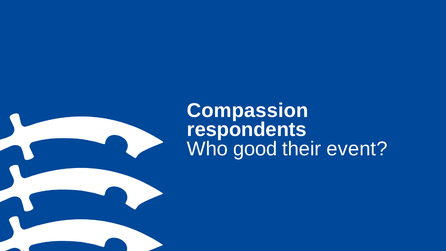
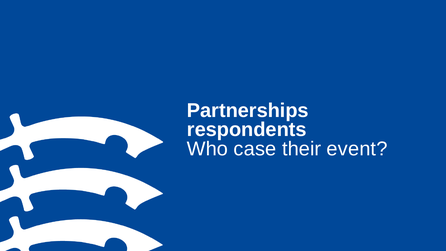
Compassion: Compassion -> Partnerships (248, 110)
good: good -> case (255, 149)
